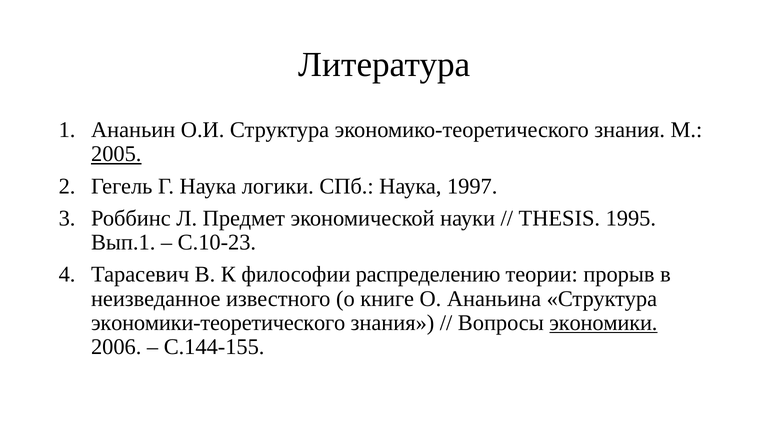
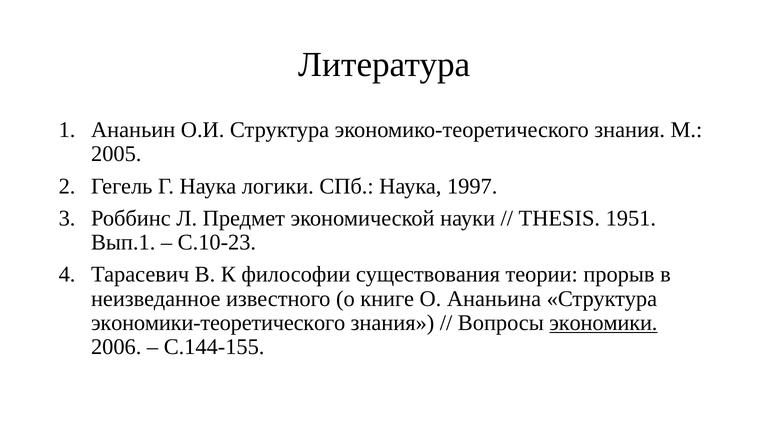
2005 underline: present -> none (116, 154)
1995: 1995 -> 1951 (631, 219)
распределению: распределению -> существования (428, 275)
